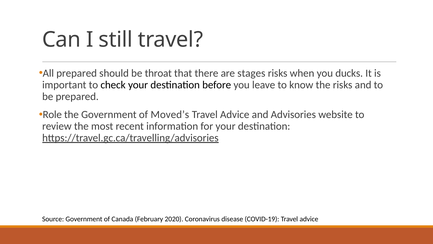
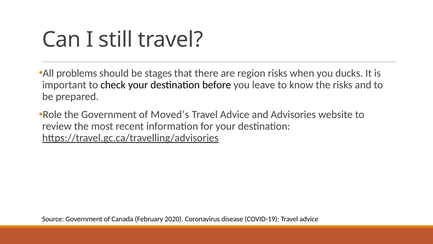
All prepared: prepared -> problems (77, 73)
throat: throat -> stages (158, 73)
stages: stages -> region (251, 73)
